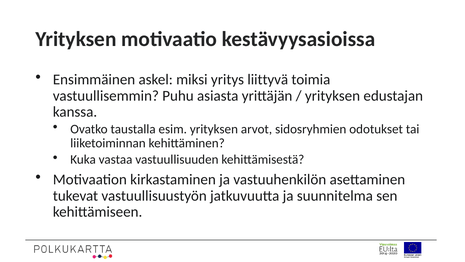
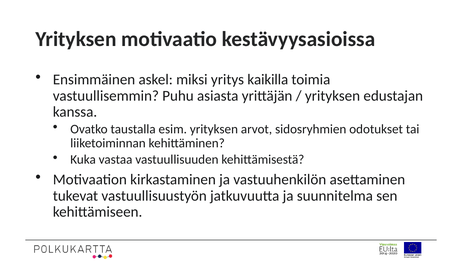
liittyvä: liittyvä -> kaikilla (268, 79)
